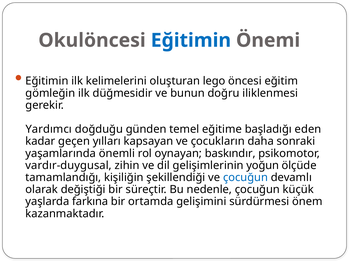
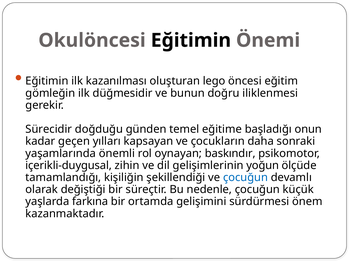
Eğitimin colour: blue -> black (191, 40)
kelimelerini: kelimelerini -> kazanılması (116, 81)
Yardımcı: Yardımcı -> Sürecidir (49, 129)
eden: eden -> onun (308, 129)
vardır-duygusal: vardır-duygusal -> içerikli-duygusal (69, 165)
